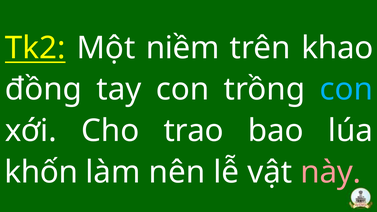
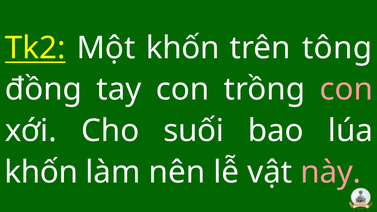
Một niềm: niềm -> khốn (183, 48)
khao: khao -> tông (337, 48)
con colour: light blue -> pink (346, 89)
trao: trao -> suối (194, 131)
